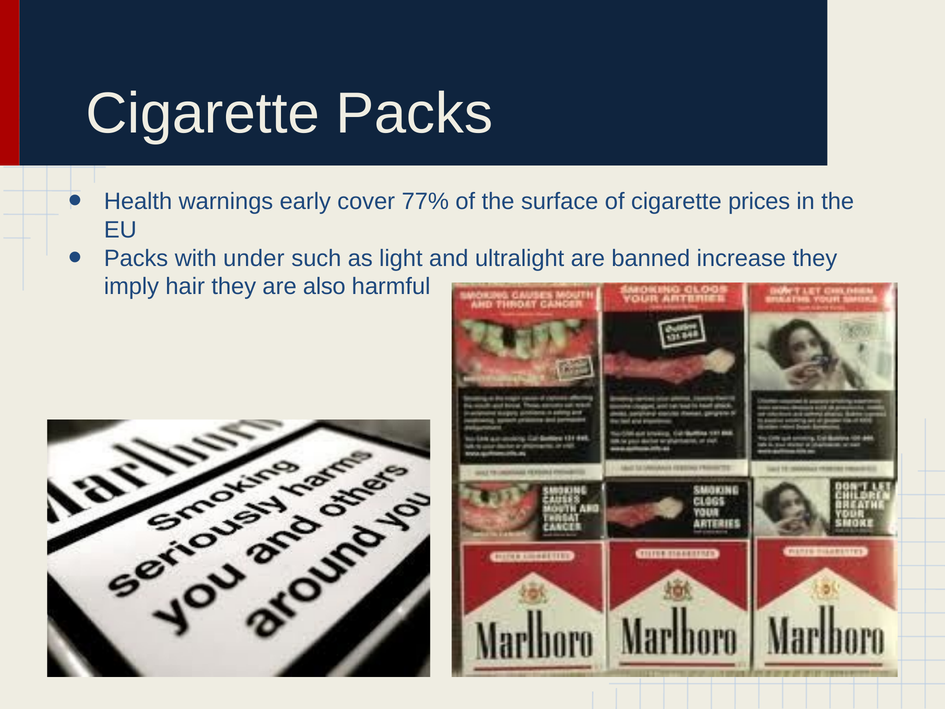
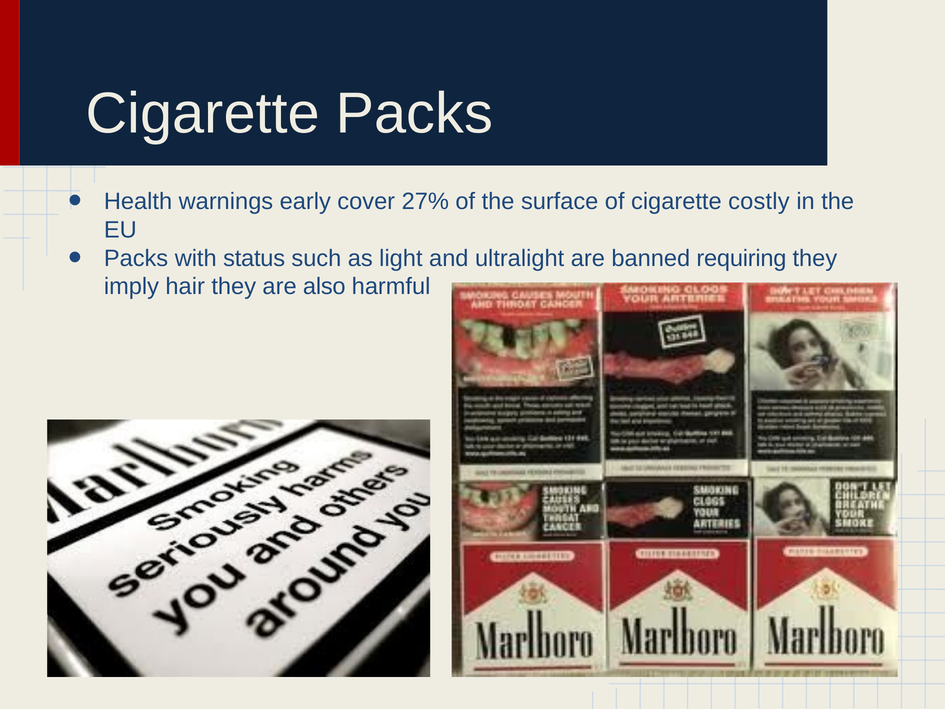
77%: 77% -> 27% (425, 201)
prices: prices -> costly (759, 201)
under: under -> status (254, 258)
increase: increase -> requiring (741, 258)
